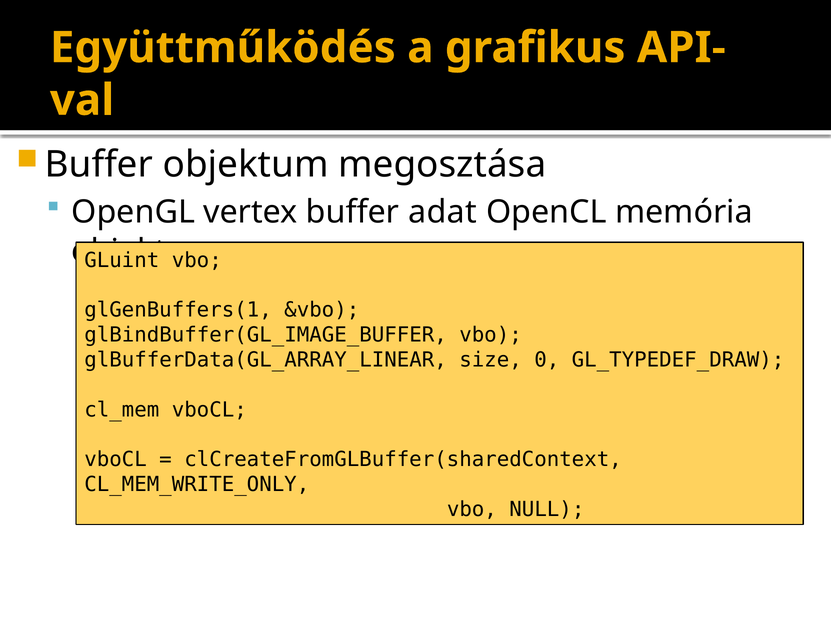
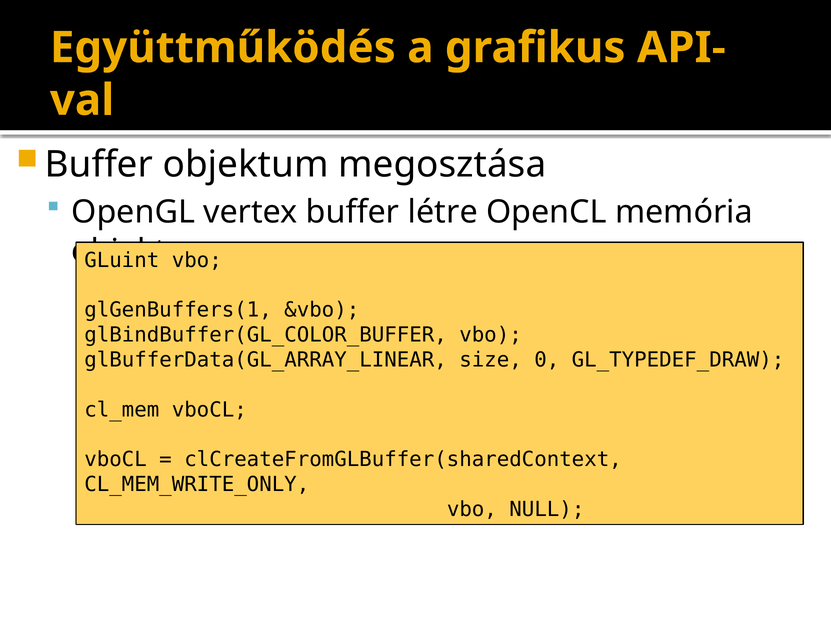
adat: adat -> létre (443, 212)
glBindBuffer(GL_IMAGE_BUFFER: glBindBuffer(GL_IMAGE_BUFFER -> glBindBuffer(GL_COLOR_BUFFER (266, 335)
